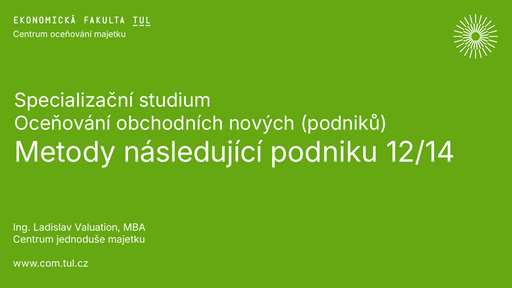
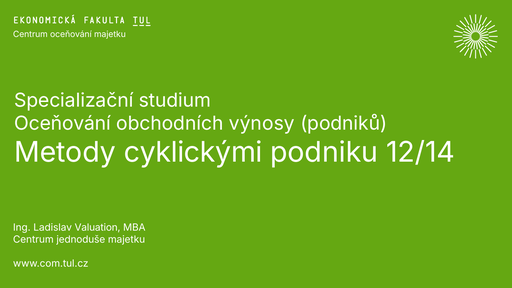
nových: nových -> výnosy (262, 123)
následující: následující -> cyklickými (193, 153)
